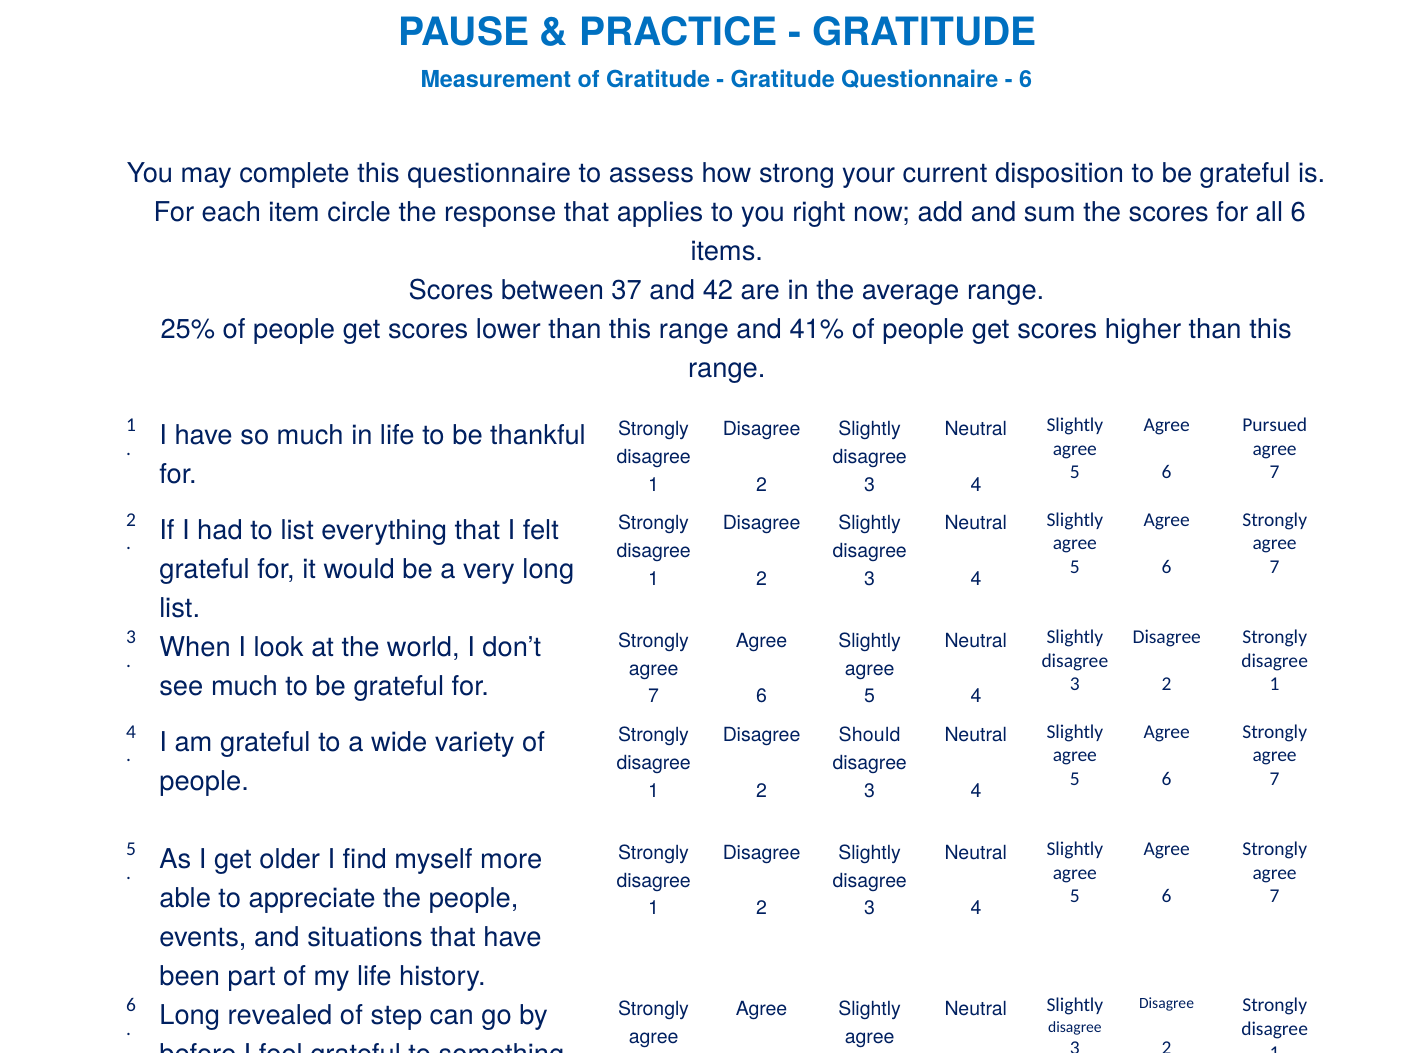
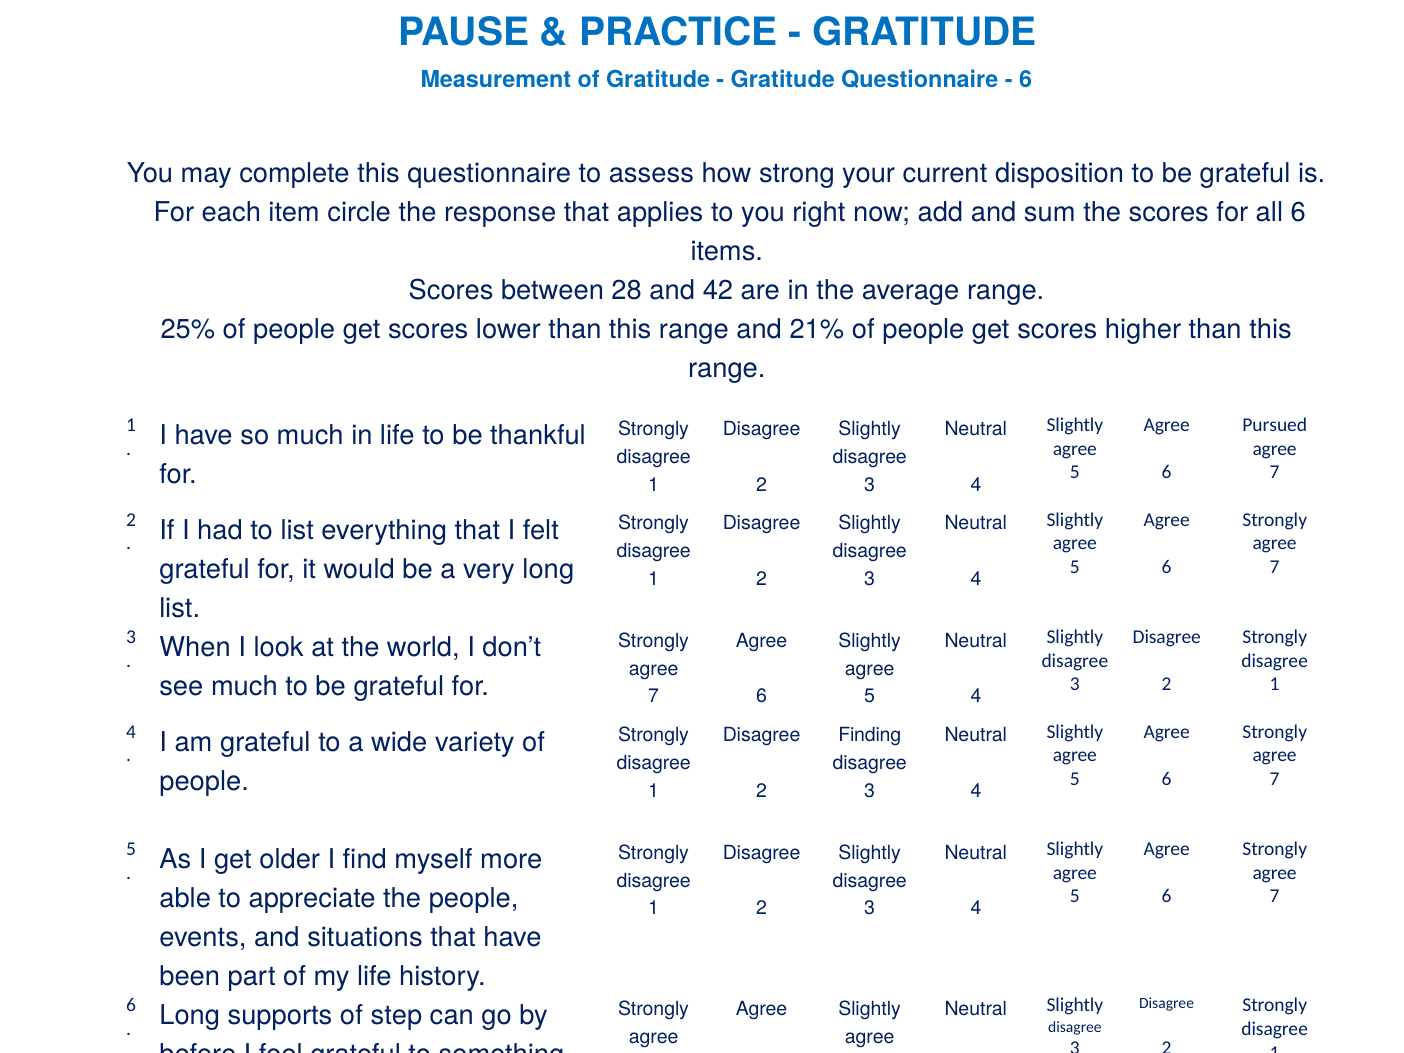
37: 37 -> 28 (627, 290)
41%: 41% -> 21% (817, 329)
Should: Should -> Finding (870, 736)
revealed: revealed -> supports (280, 1016)
